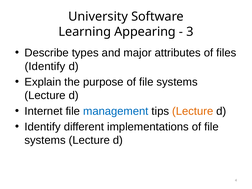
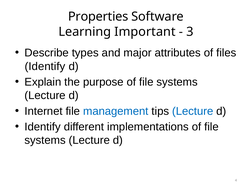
University: University -> Properties (98, 17)
Appearing: Appearing -> Important (145, 32)
Lecture colour: orange -> blue (193, 111)
